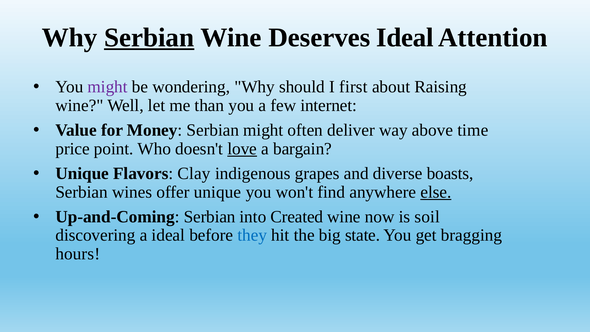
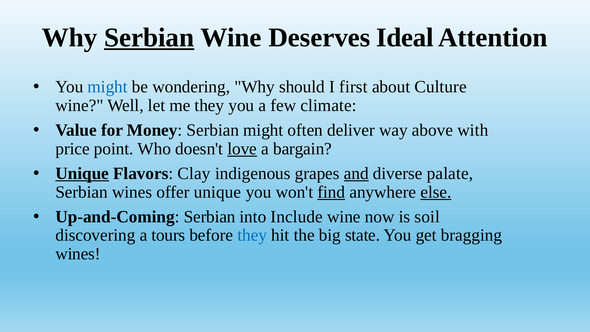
might colour: purple -> blue (108, 87)
Raising: Raising -> Culture (441, 87)
me than: than -> they (209, 105)
internet: internet -> climate (329, 105)
time: time -> with (473, 130)
Unique underline: none -> present (82, 173)
and underline: none -> present (356, 173)
boasts: boasts -> palate (450, 173)
find underline: none -> present (331, 192)
Created: Created -> Include (297, 217)
a ideal: ideal -> tours (168, 235)
hours: hours -> wines (78, 254)
